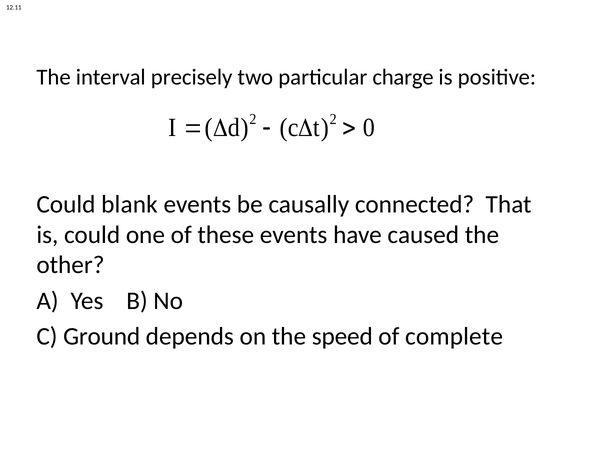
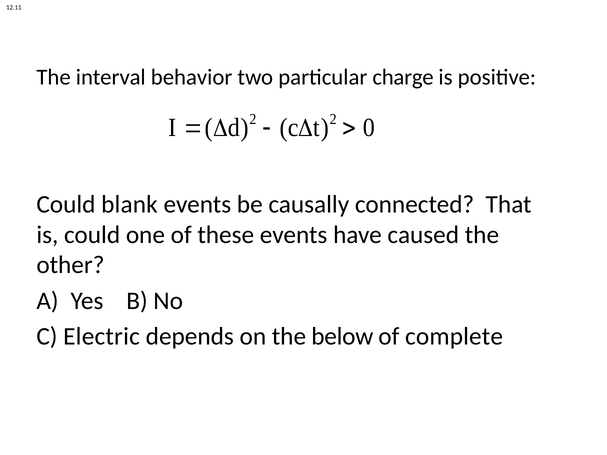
precisely: precisely -> behavior (192, 77)
Ground: Ground -> Electric (102, 337)
speed: speed -> below (342, 337)
